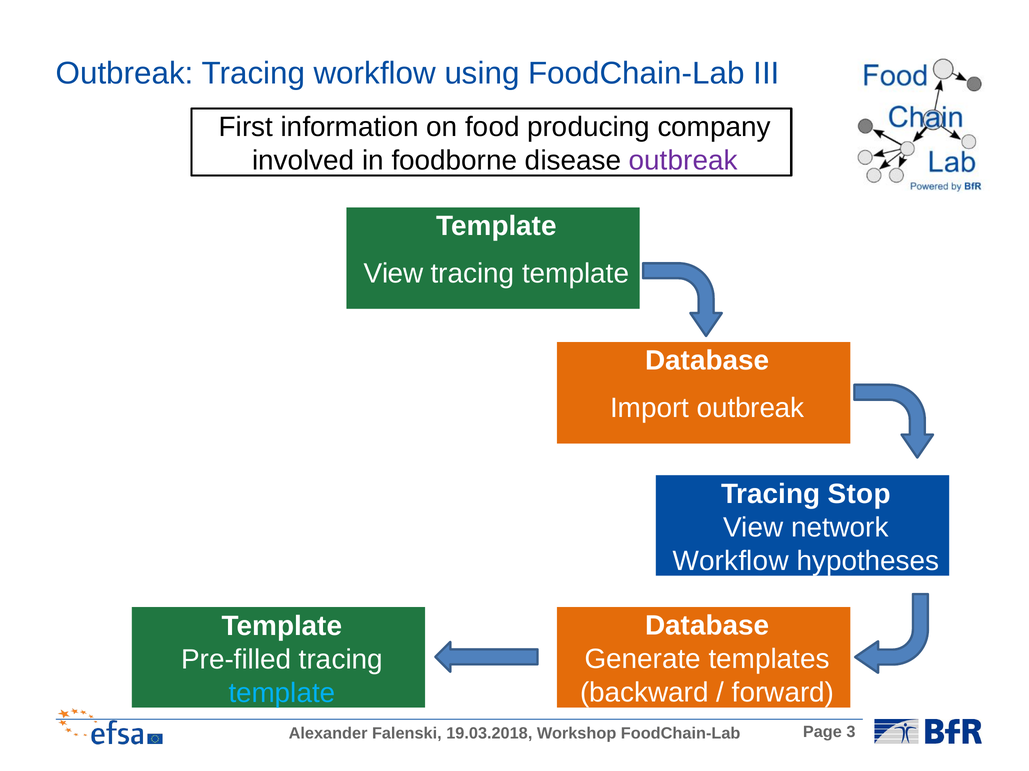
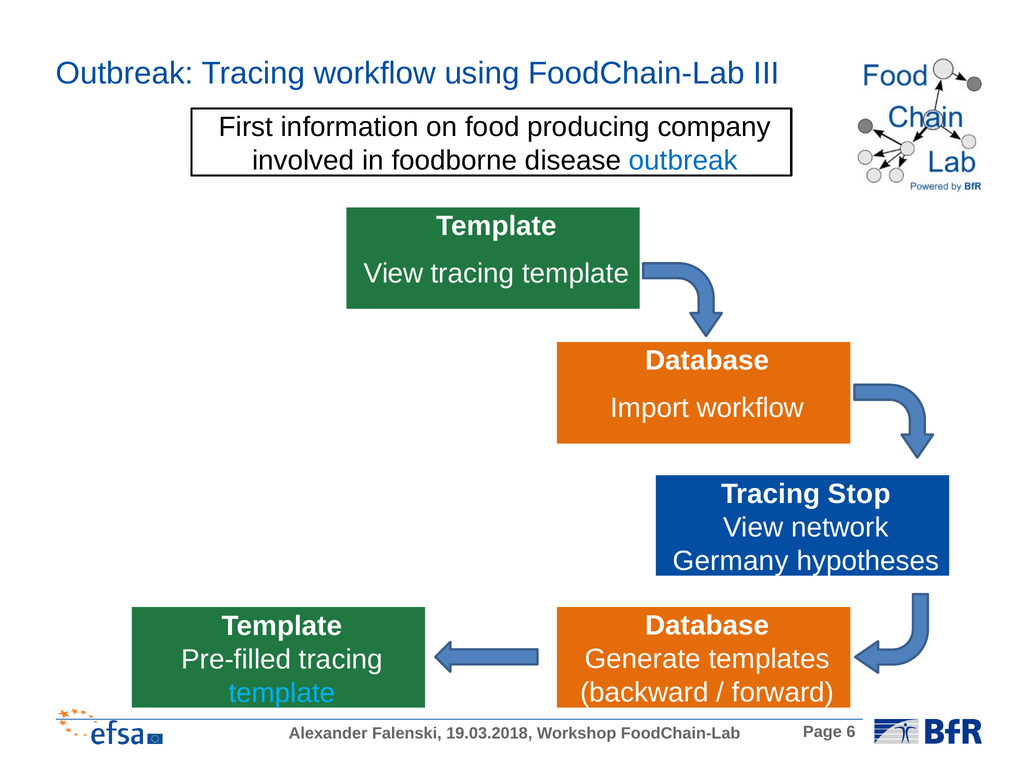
outbreak colour: purple -> blue (683, 161)
Import outbreak: outbreak -> workflow (751, 408)
Workflow: Workflow -> Germany (731, 561)
3: 3 -> 6 (851, 732)
